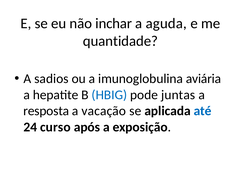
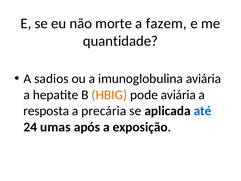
inchar: inchar -> morte (114, 23)
aguda: aguda -> fazem (166, 23)
HBIG colour: blue -> orange (109, 95)
pode juntas: juntas -> aviária (178, 95)
vacação: vacação -> precária (104, 111)
curso: curso -> umas (55, 127)
